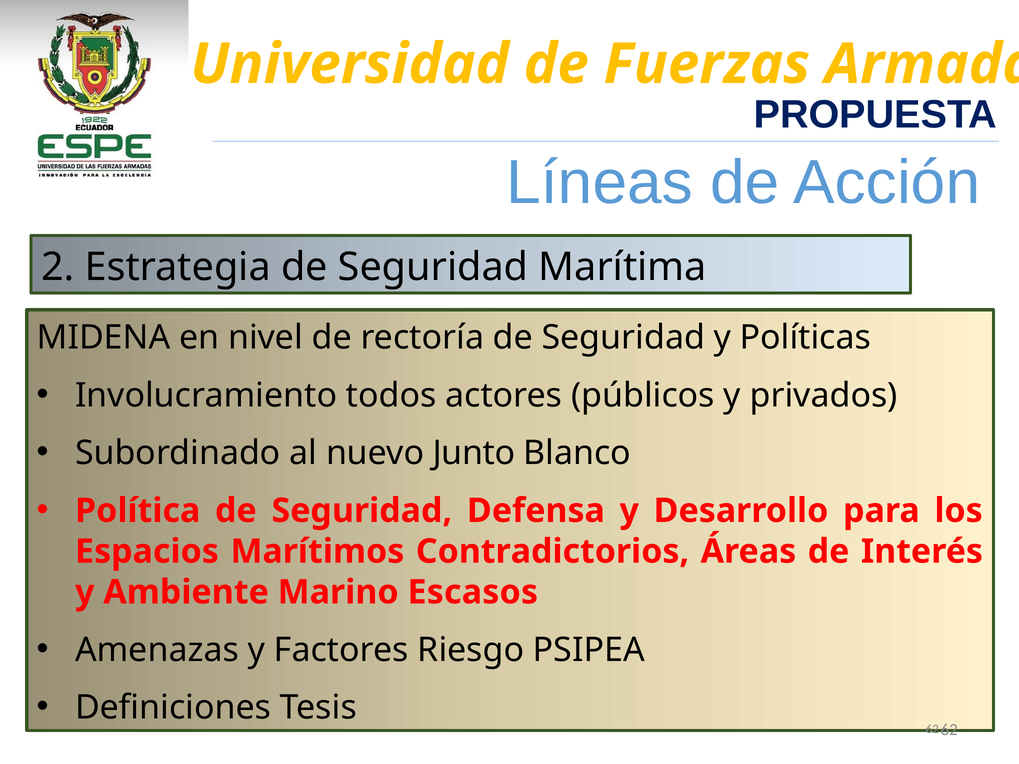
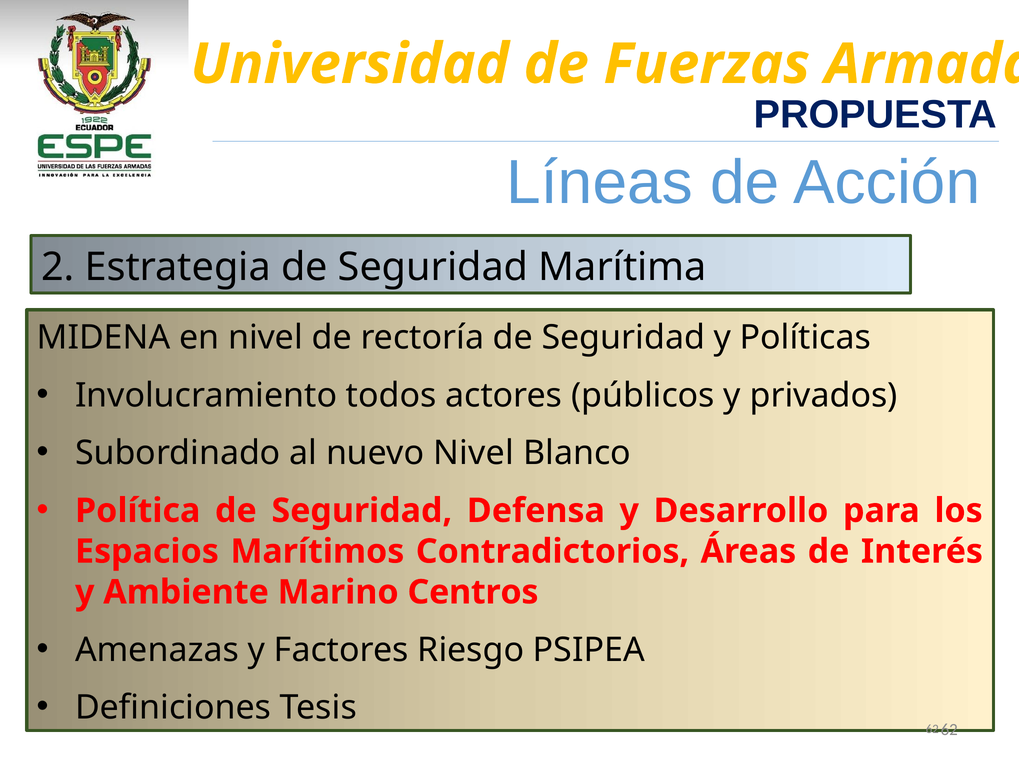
nuevo Junto: Junto -> Nivel (474, 453)
Escasos: Escasos -> Centros (473, 592)
